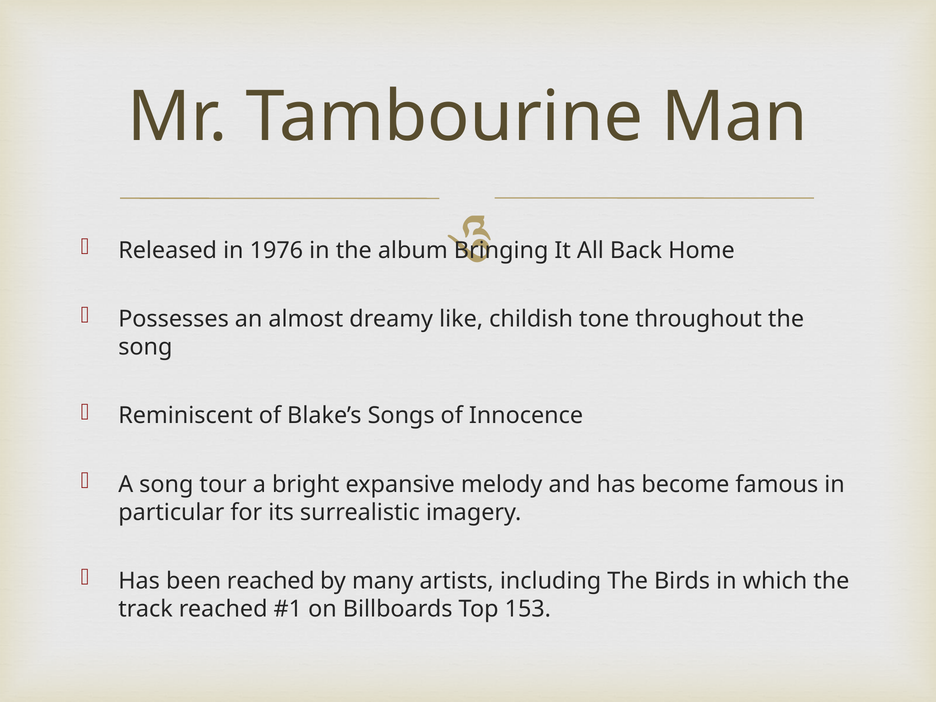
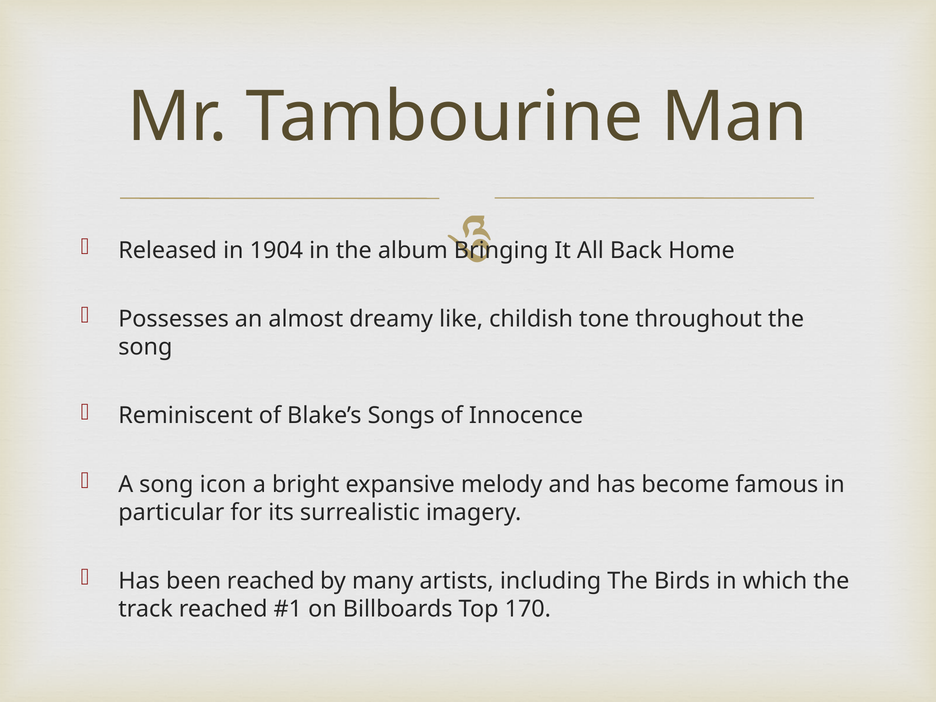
1976: 1976 -> 1904 (276, 250)
tour: tour -> icon (223, 484)
153: 153 -> 170 (528, 609)
